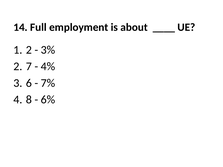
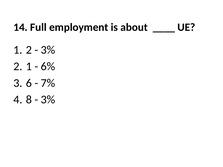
2 7: 7 -> 1 (29, 66)
4%: 4% -> 6% (48, 66)
6%: 6% -> 3% (48, 100)
